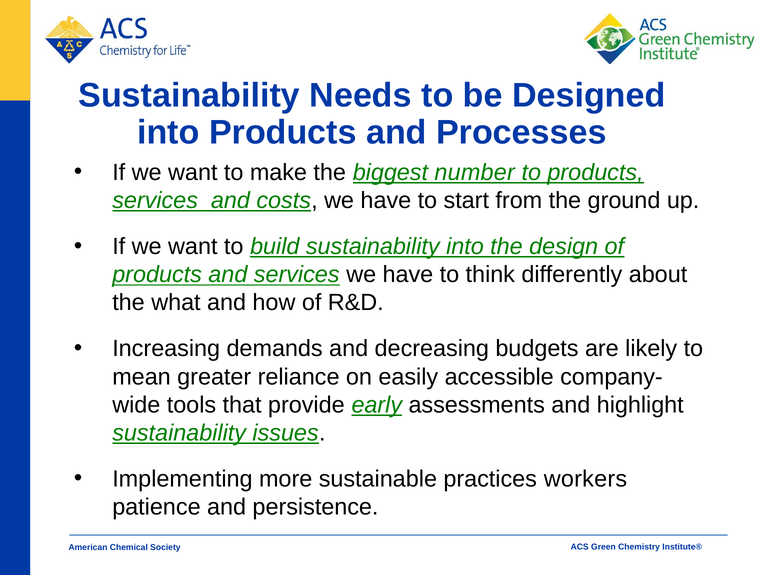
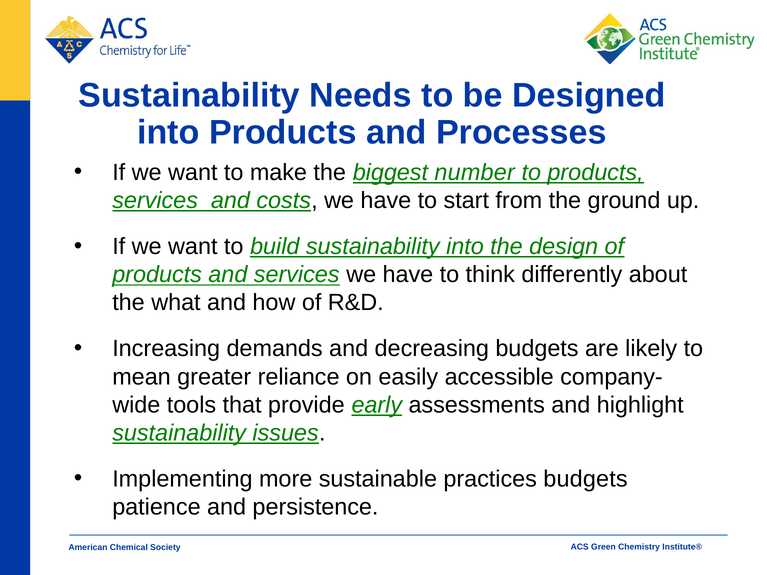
practices workers: workers -> budgets (586, 479)
